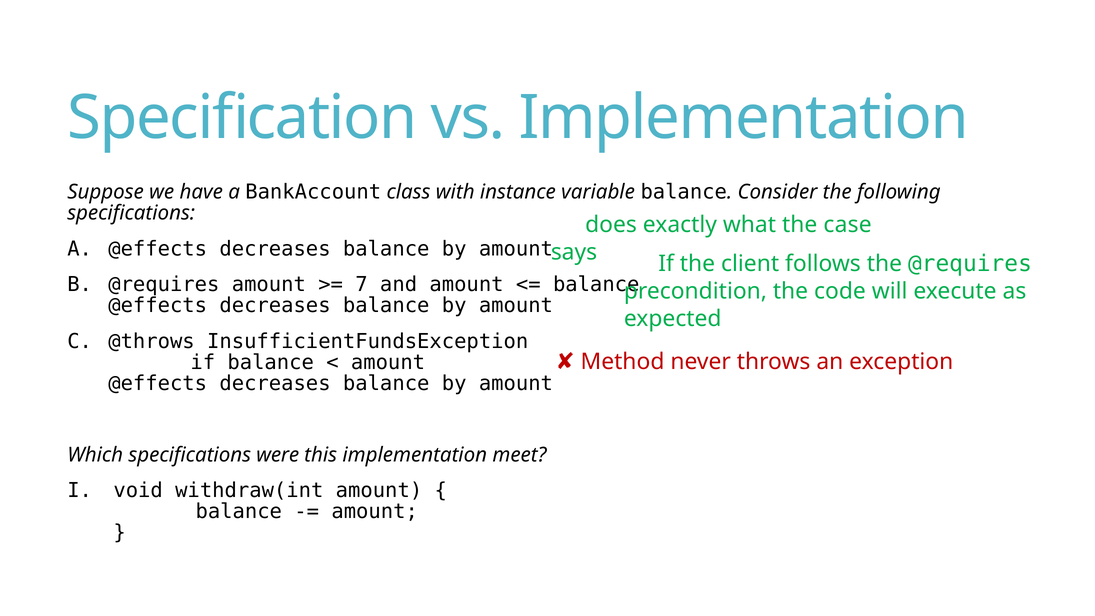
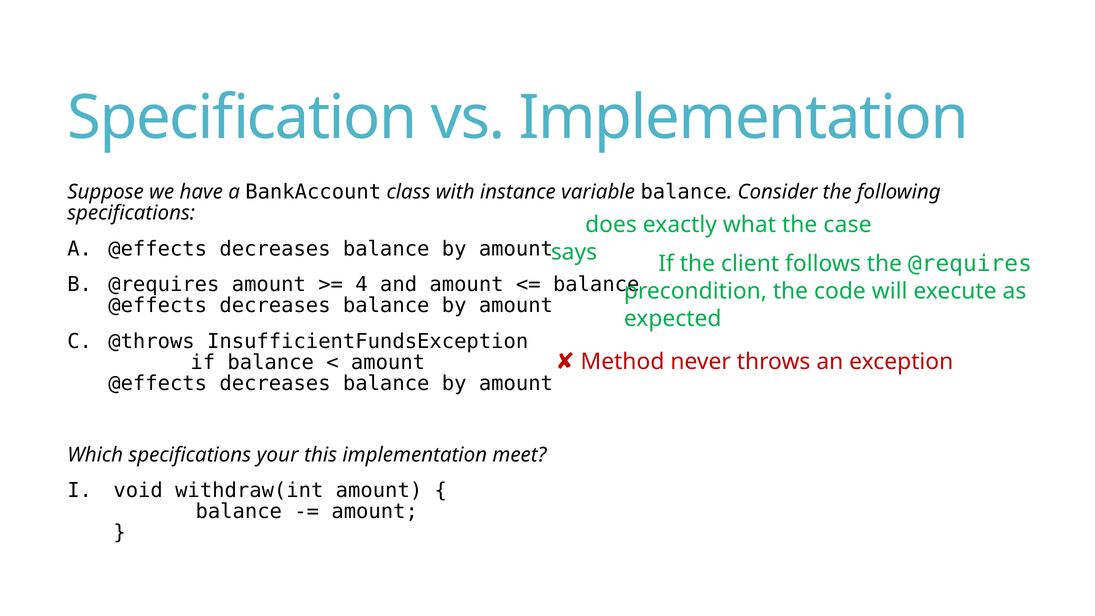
7: 7 -> 4 (362, 285)
were: were -> your (278, 455)
